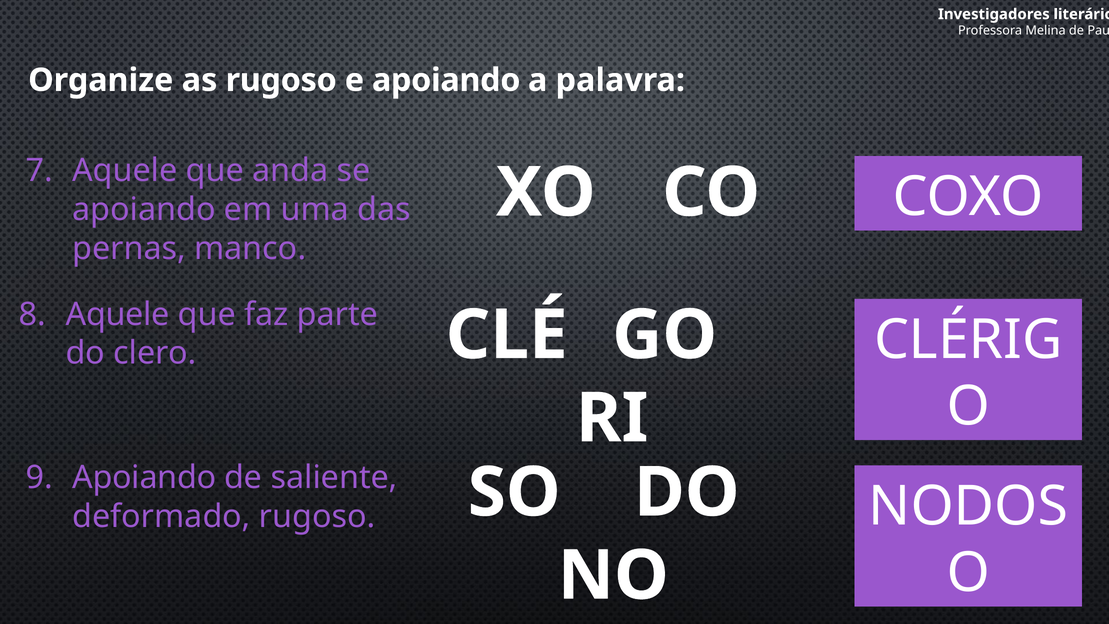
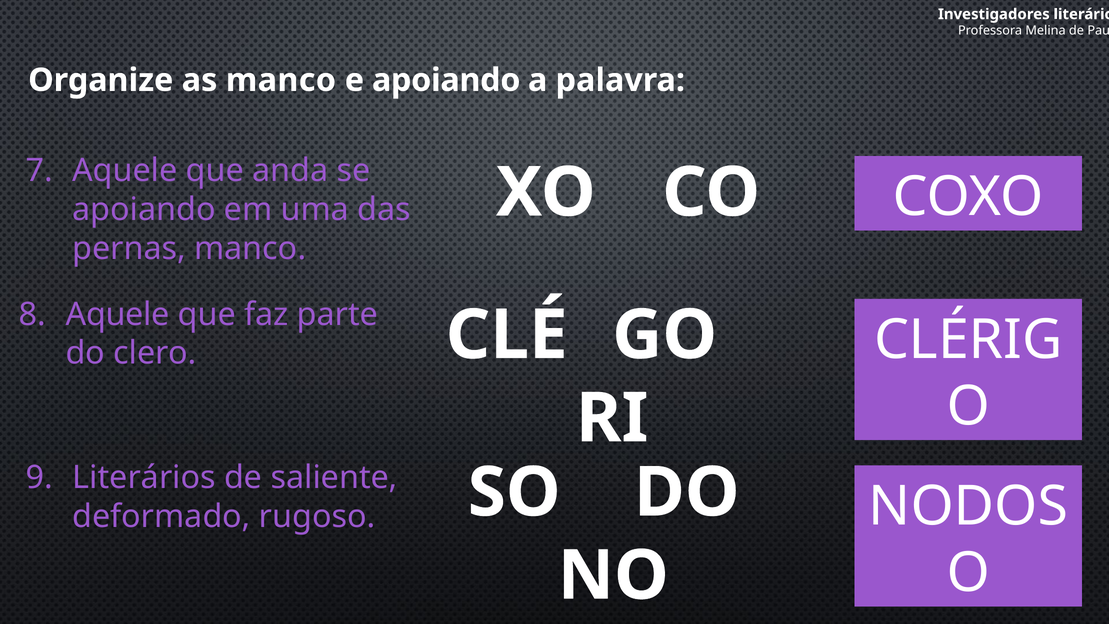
as rugoso: rugoso -> manco (281, 80)
Apoiando: Apoiando -> Literários (144, 478)
